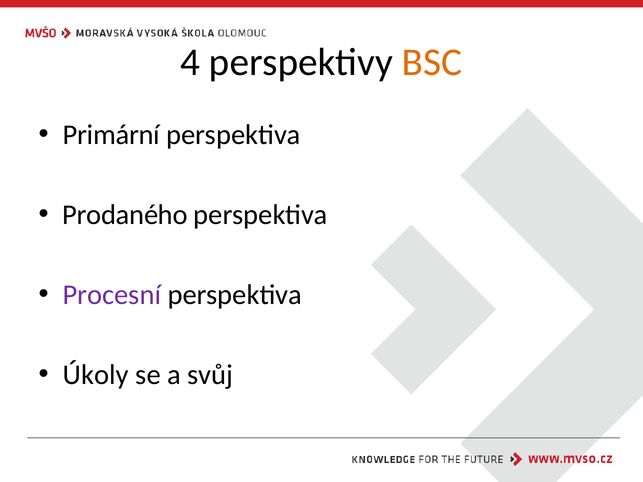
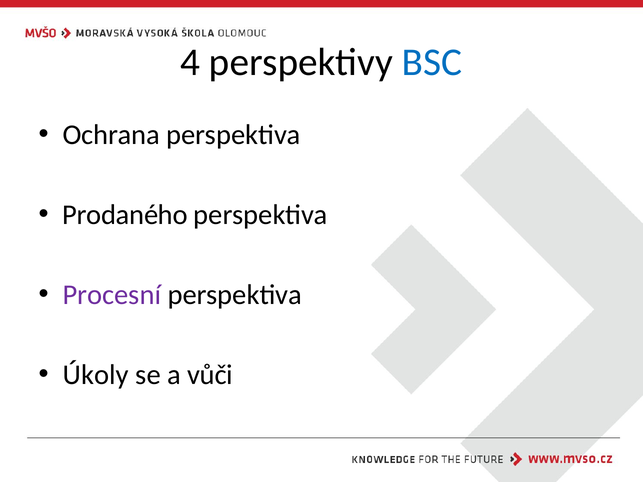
BSC colour: orange -> blue (432, 62)
Primární: Primární -> Ochrana (111, 135)
svůj: svůj -> vůči (210, 375)
